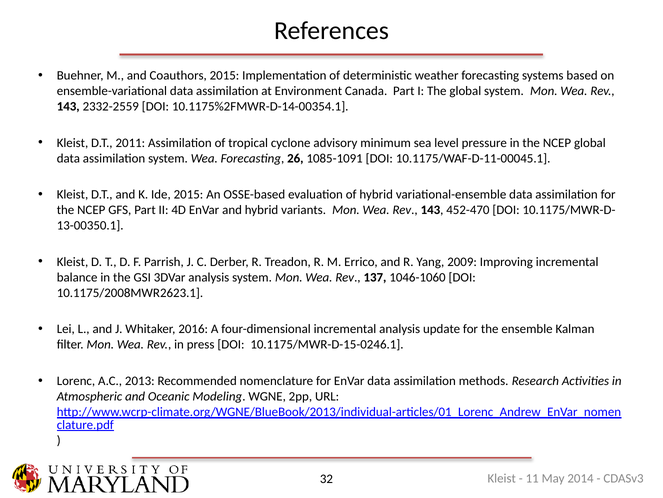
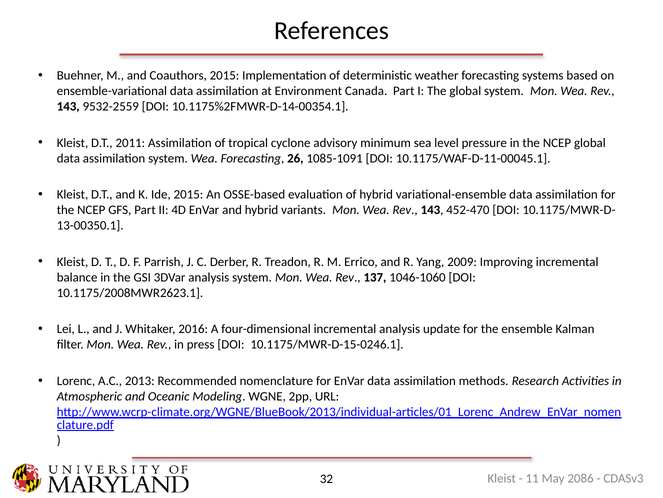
2332-2559: 2332-2559 -> 9532-2559 (111, 106)
2014: 2014 -> 2086 (581, 478)
